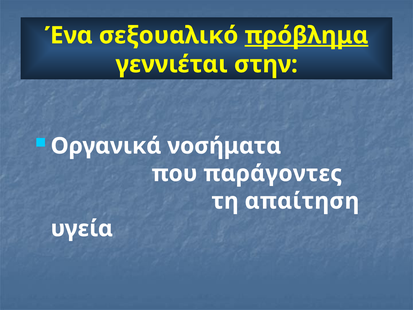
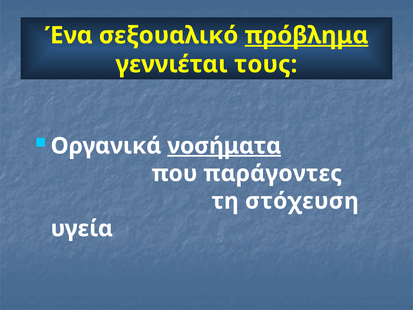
στην: στην -> τους (266, 64)
νοσήματα underline: none -> present (224, 146)
απαίτηση: απαίτηση -> στόχευση (302, 201)
